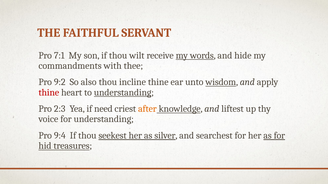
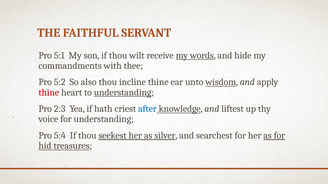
7:1: 7:1 -> 5:1 (59, 56)
9:2: 9:2 -> 5:2 (60, 82)
need: need -> hath (103, 109)
after colour: orange -> blue (147, 109)
9:4: 9:4 -> 5:4 (60, 136)
